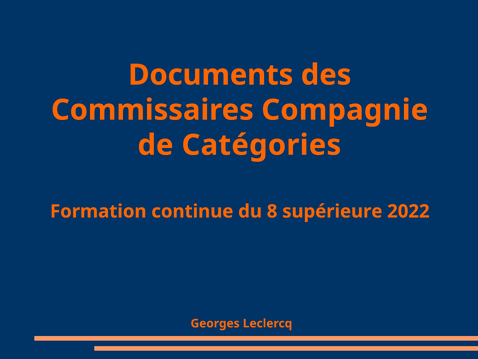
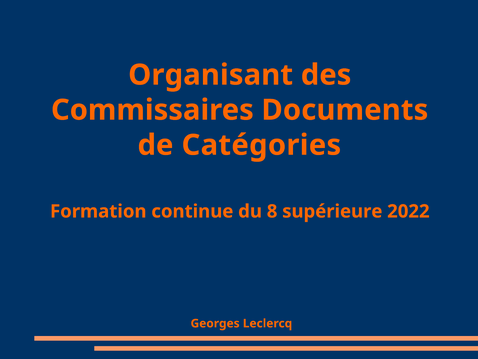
Documents: Documents -> Organisant (211, 75)
Compagnie: Compagnie -> Documents (345, 110)
